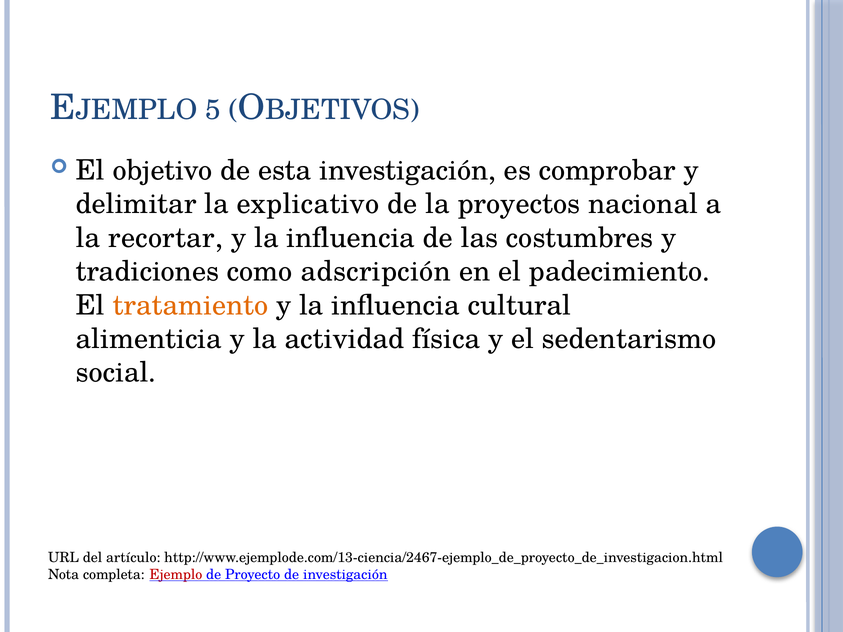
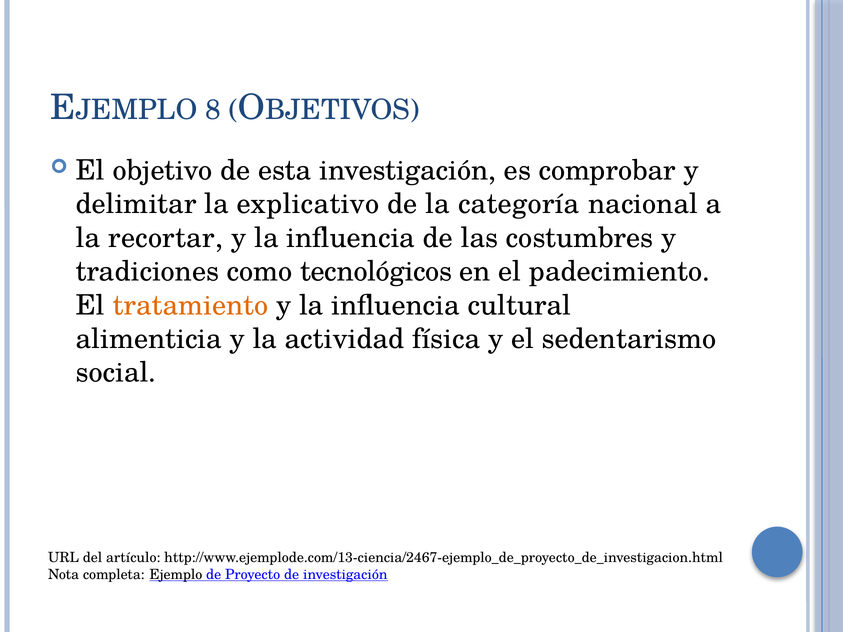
5: 5 -> 8 (213, 110)
proyectos: proyectos -> categoría (519, 204)
adscripción: adscripción -> tecnológicos (376, 272)
Ejemplo colour: red -> black (176, 575)
